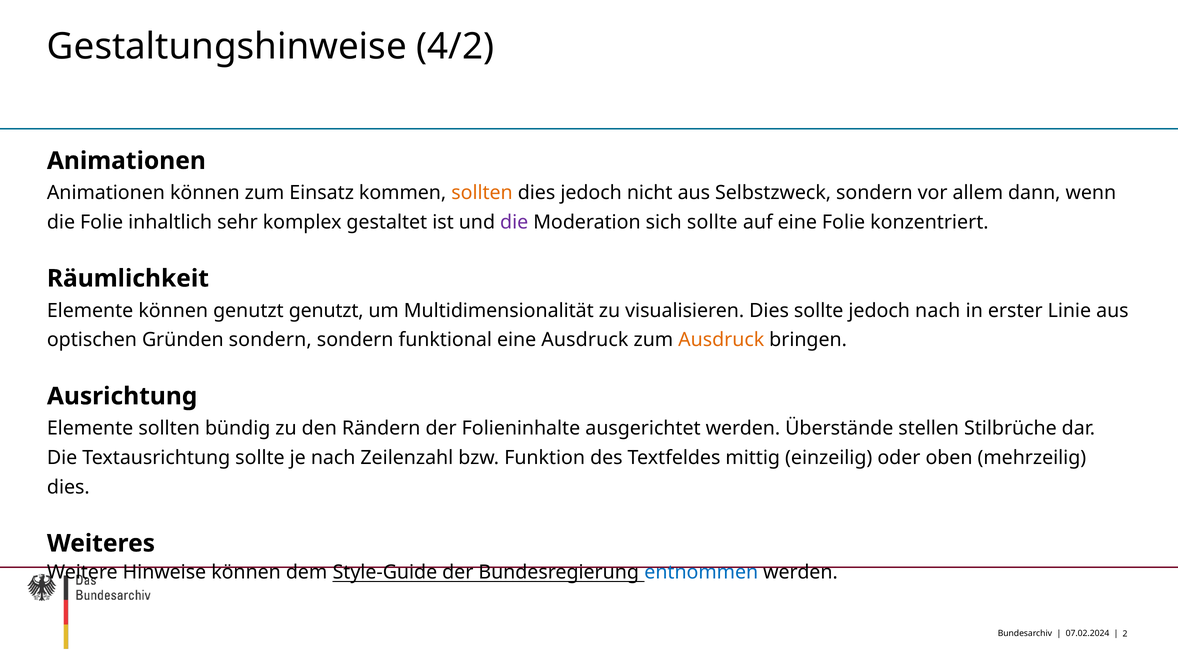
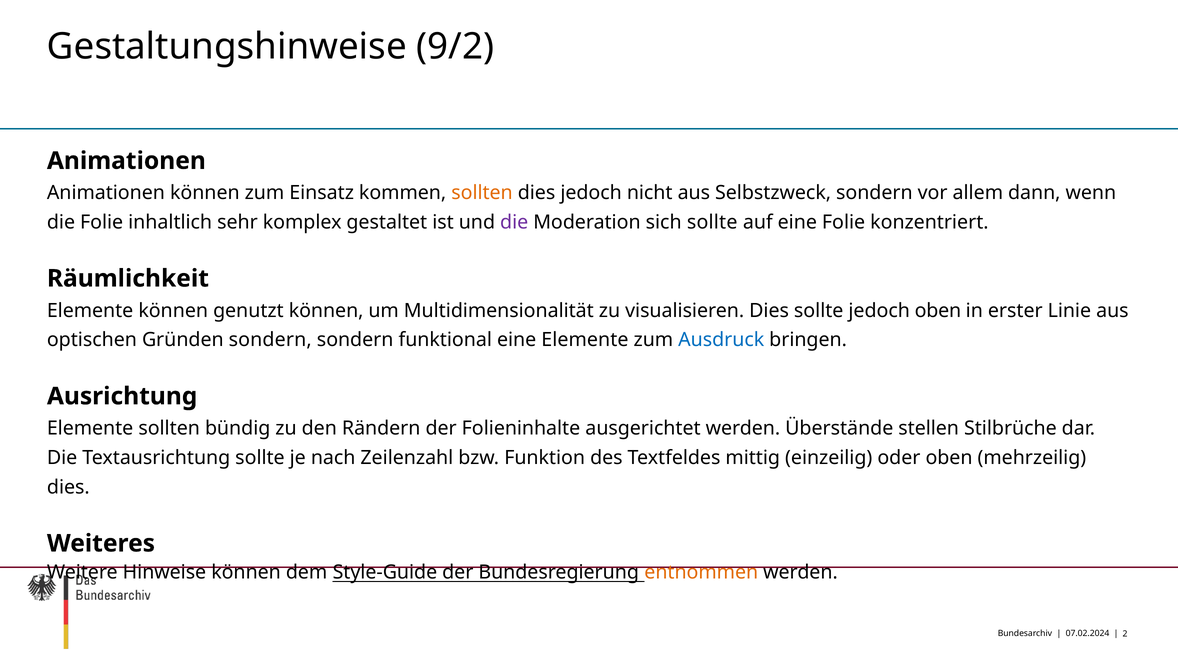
4/2: 4/2 -> 9/2 (455, 47)
genutzt genutzt: genutzt -> können (326, 311)
jedoch nach: nach -> oben (938, 311)
eine Ausdruck: Ausdruck -> Elemente (585, 340)
Ausdruck colour: orange -> blue (721, 340)
entnommen colour: blue -> orange (701, 573)
